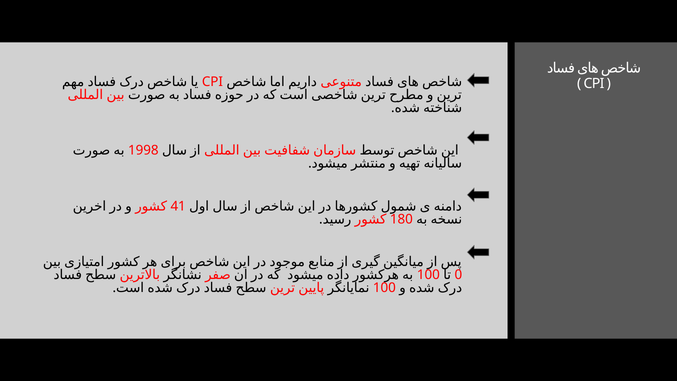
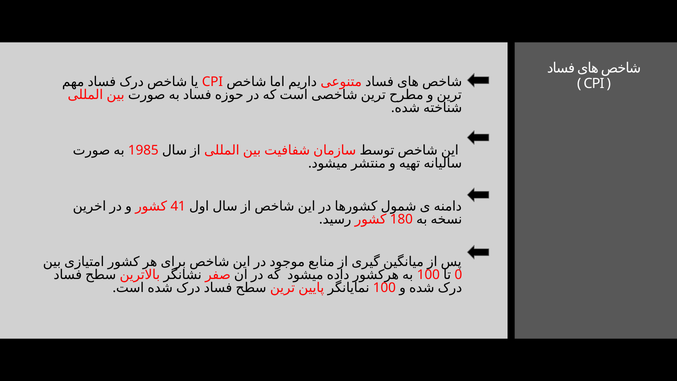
1998: 1998 -> 1985 (143, 150)
